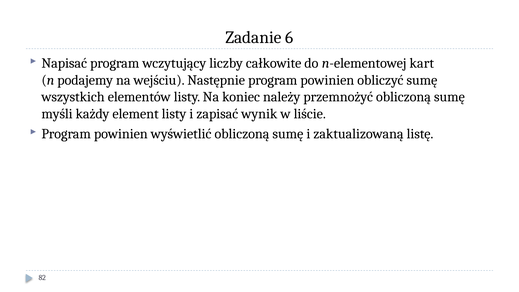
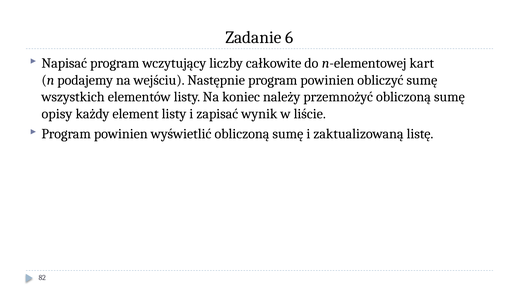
myśli: myśli -> opisy (57, 114)
